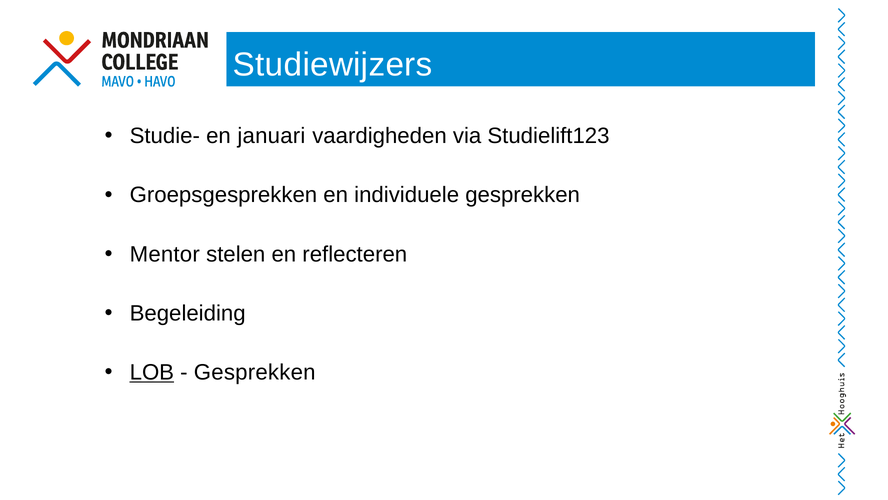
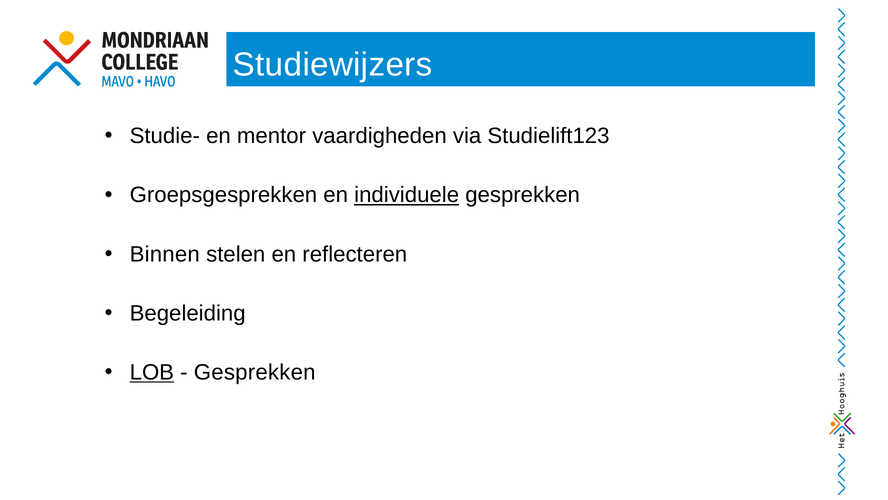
januari: januari -> mentor (272, 136)
individuele underline: none -> present (407, 195)
Mentor: Mentor -> Binnen (165, 254)
